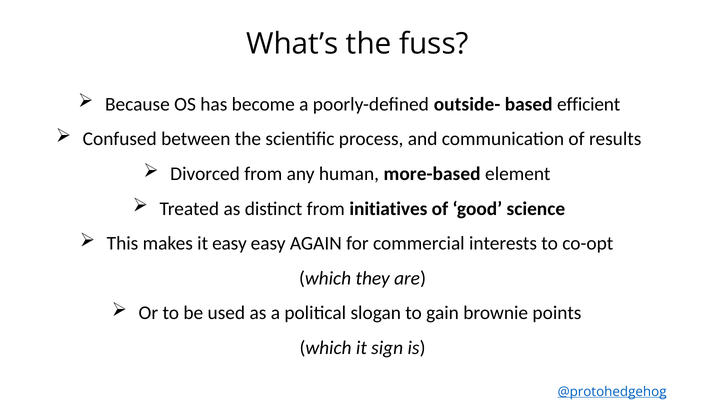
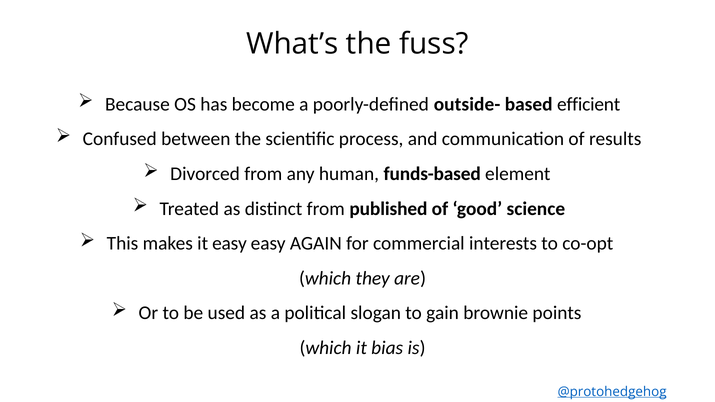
more-based: more-based -> funds-based (432, 174)
initiatives: initiatives -> published (388, 209)
sign: sign -> bias (387, 348)
